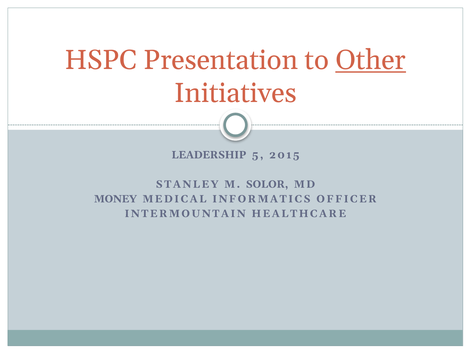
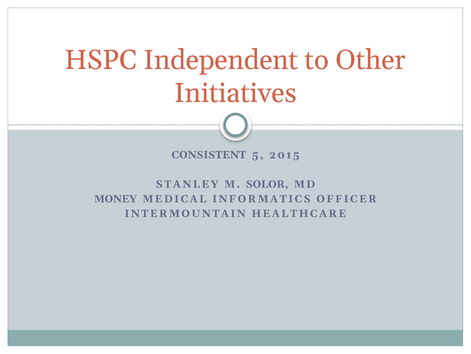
Presentation: Presentation -> Independent (221, 60)
Other underline: present -> none (371, 60)
LEADERSHIP: LEADERSHIP -> CONSISTENT (209, 155)
